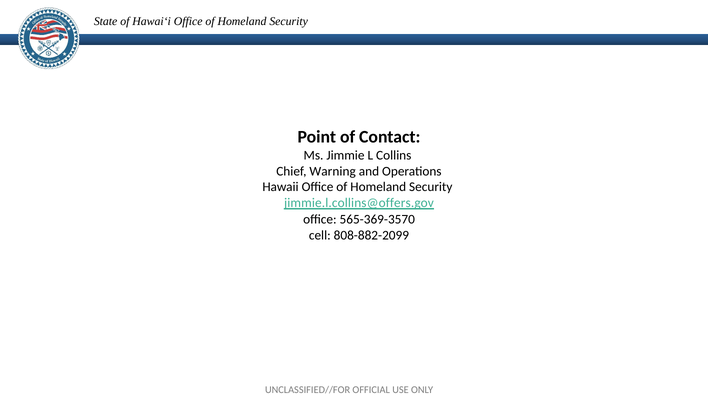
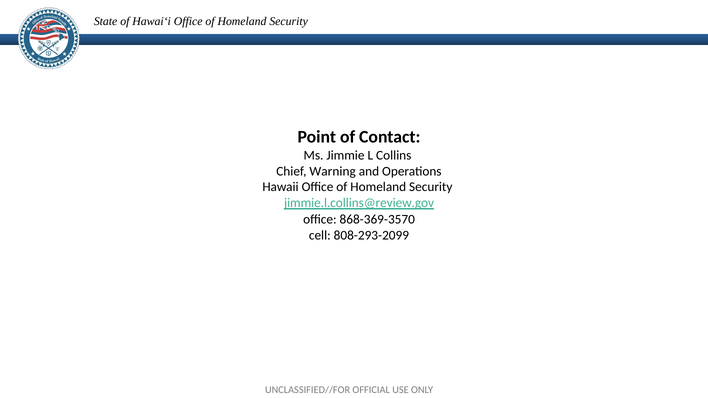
jimmie.l.collins@offers.gov: jimmie.l.collins@offers.gov -> jimmie.l.collins@review.gov (359, 203)
565-369-3570: 565-369-3570 -> 868-369-3570 (377, 219)
808-882-2099: 808-882-2099 -> 808-293-2099 (371, 235)
